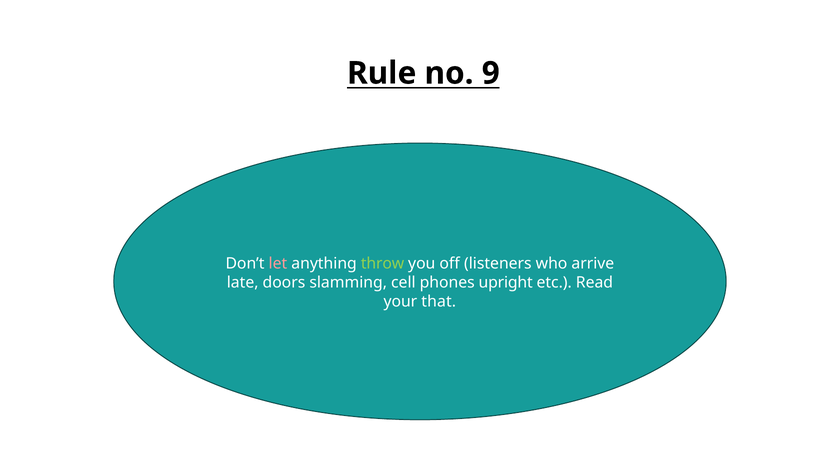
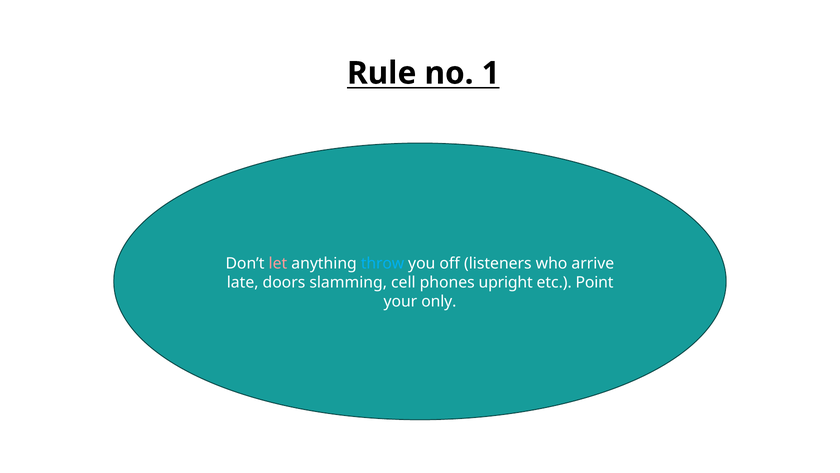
9: 9 -> 1 (491, 73)
throw colour: light green -> light blue (383, 263)
Read: Read -> Point (595, 282)
that: that -> only (439, 301)
